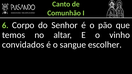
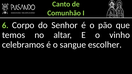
convidados: convidados -> celebramos (23, 45)
